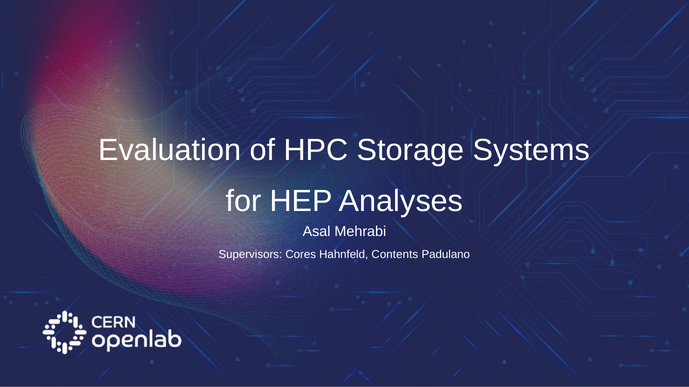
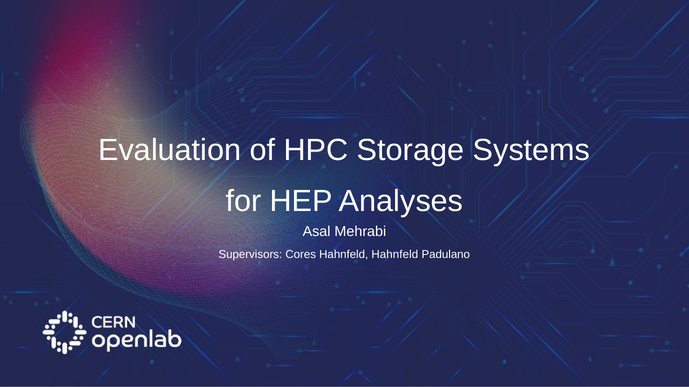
Hahnfeld Contents: Contents -> Hahnfeld (395, 255)
